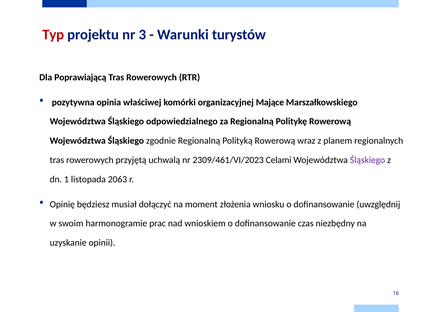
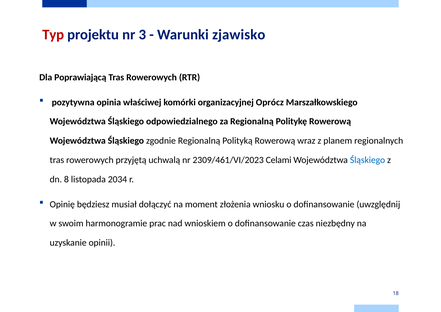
turystów: turystów -> zjawisko (239, 35)
Mające: Mające -> Oprócz (270, 102)
Śląskiego colour: purple -> blue (368, 160)
1: 1 -> 8 (66, 179)
2063: 2063 -> 2034 (118, 179)
